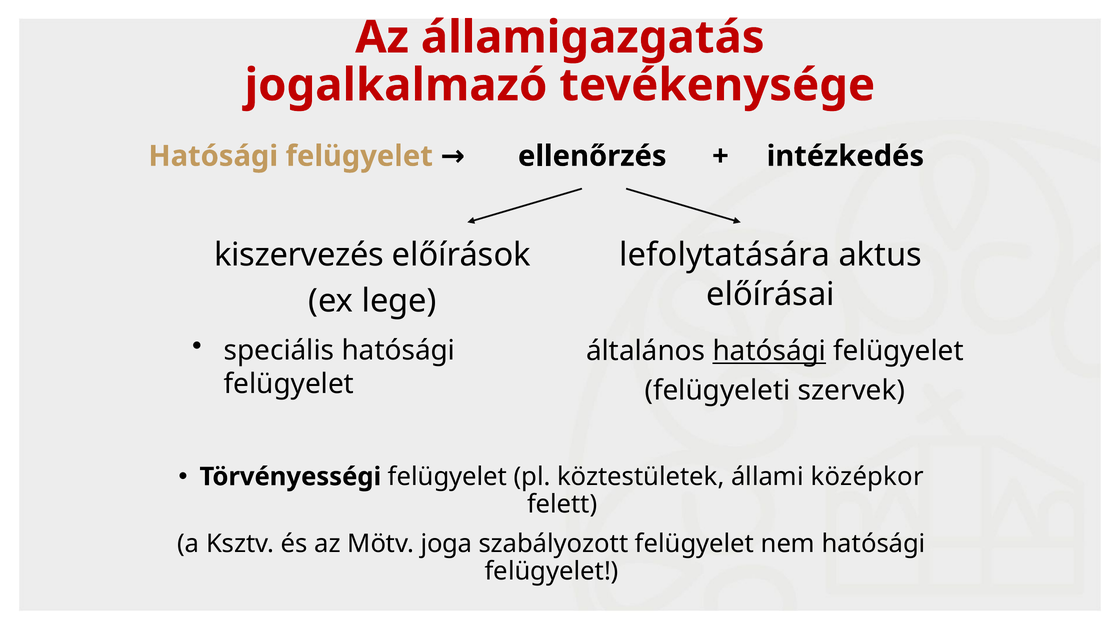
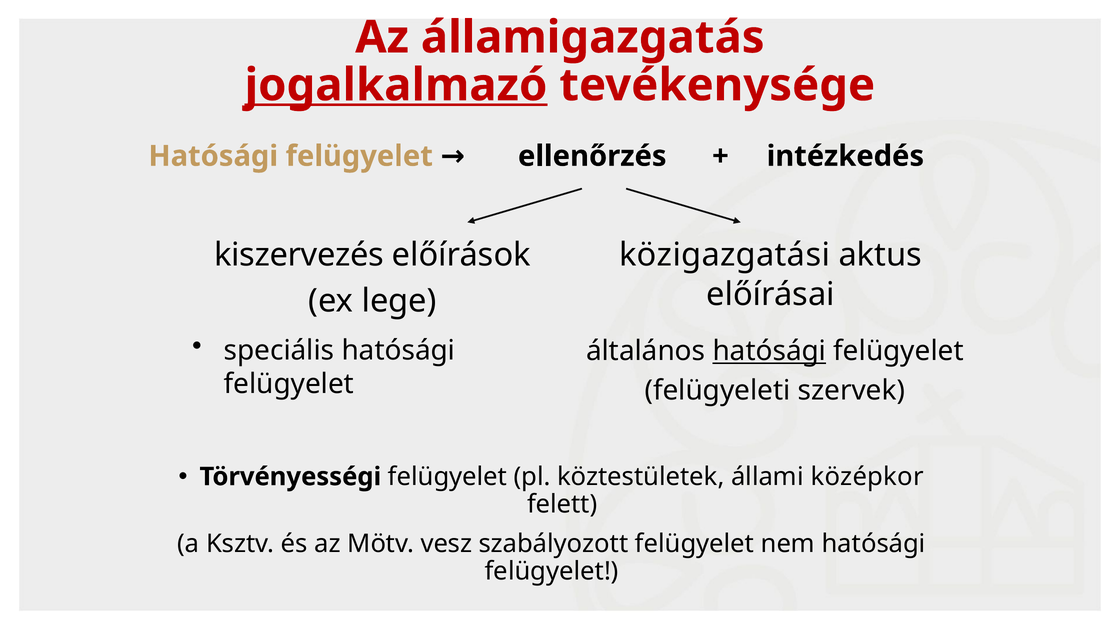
jogalkalmazó underline: none -> present (396, 85)
lefolytatására: lefolytatására -> közigazgatási (725, 255)
joga: joga -> vesz (446, 544)
